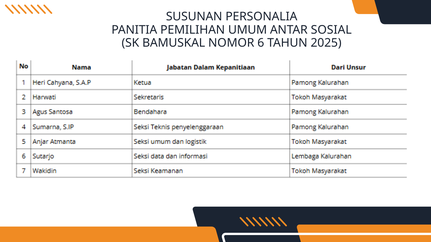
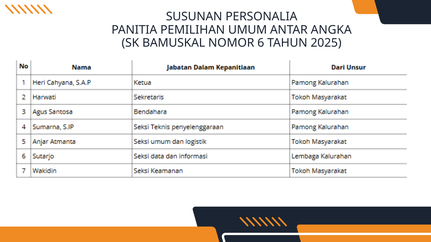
SOSIAL: SOSIAL -> ANGKA (331, 30)
